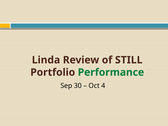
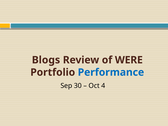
Linda: Linda -> Blogs (46, 60)
STILL: STILL -> WERE (129, 60)
Performance colour: green -> blue (111, 72)
